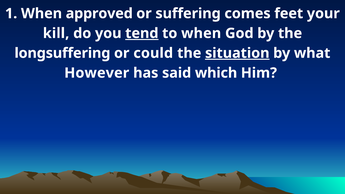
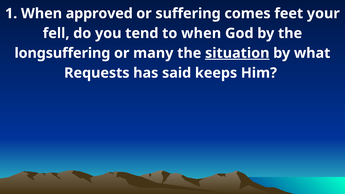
kill: kill -> fell (56, 33)
tend underline: present -> none (142, 33)
could: could -> many (153, 53)
However: However -> Requests (97, 73)
which: which -> keeps (216, 73)
